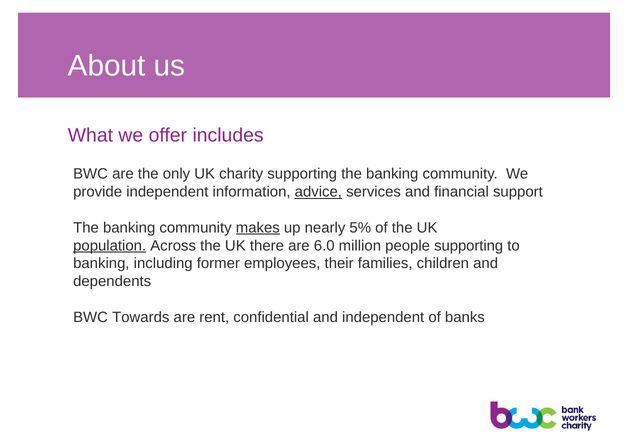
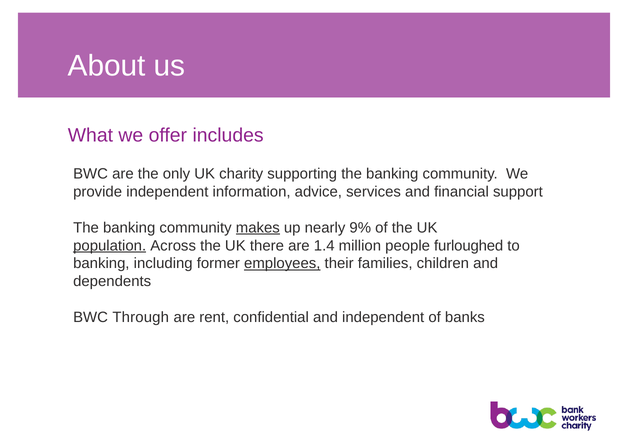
advice underline: present -> none (318, 192)
5%: 5% -> 9% (360, 228)
6.0: 6.0 -> 1.4 (324, 246)
people supporting: supporting -> furloughed (469, 246)
employees underline: none -> present (282, 264)
Towards: Towards -> Through (141, 317)
